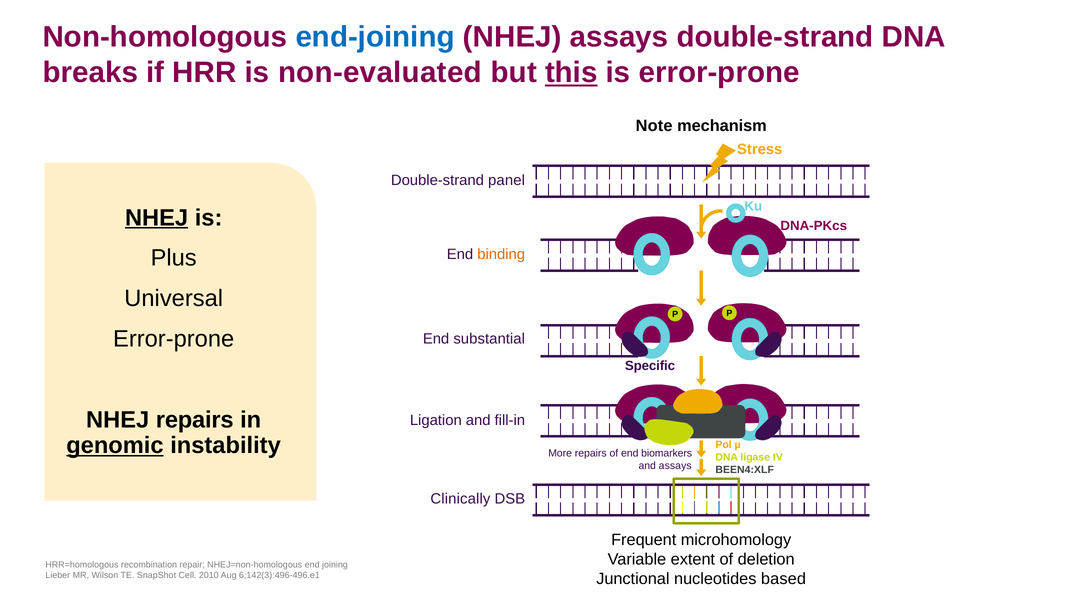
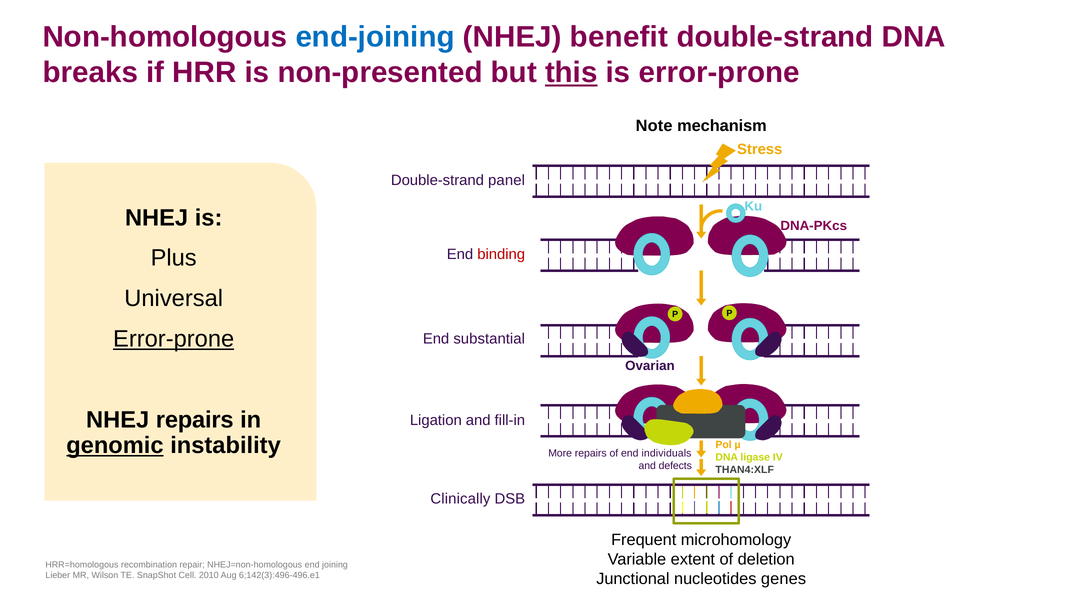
NHEJ assays: assays -> benefit (619, 37)
non-evaluated: non-evaluated -> non-presented (380, 73)
NHEJ underline: present -> none (157, 218)
binding colour: orange -> red (501, 254)
Error-prone underline: none -> present (174, 339)
Specific: Specific -> Ovarian (650, 366)
biomarkers: biomarkers -> individuals (666, 453)
and assays: assays -> defects (675, 466)
BEEN4:XLF: BEEN4:XLF -> THAN4:XLF (745, 470)
based: based -> genes (784, 579)
